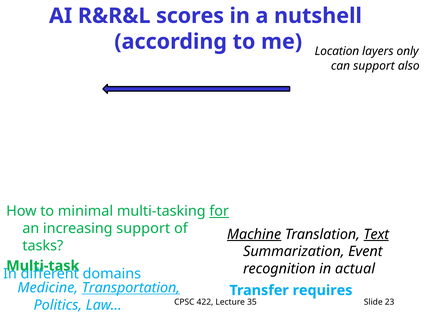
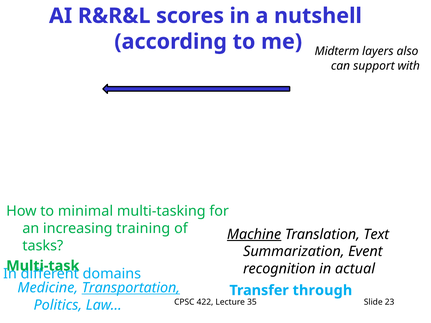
Location: Location -> Midterm (337, 51)
only: only -> also (408, 51)
also: also -> with (409, 66)
for underline: present -> none (219, 211)
increasing support: support -> training (143, 229)
Text underline: present -> none (376, 234)
requires: requires -> through (322, 291)
